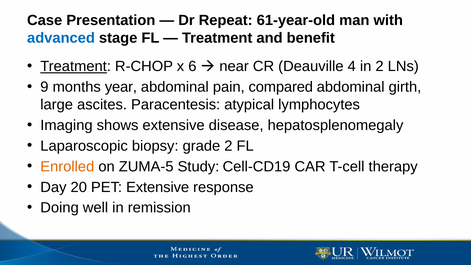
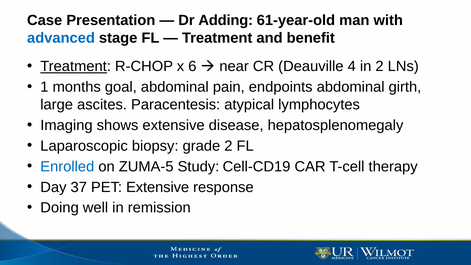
Repeat: Repeat -> Adding (226, 20)
9: 9 -> 1 (44, 87)
year: year -> goal (121, 87)
compared: compared -> endpoints (281, 87)
Enrolled colour: orange -> blue (67, 166)
20: 20 -> 37 (79, 187)
